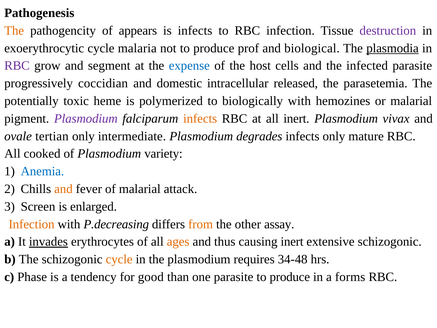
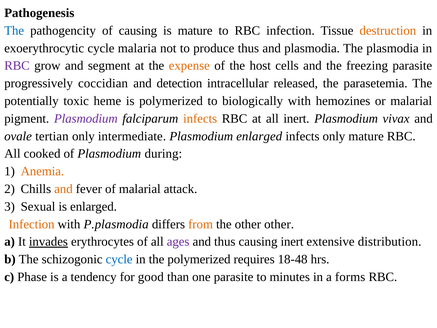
The colour: orange -> blue (14, 31)
of appears: appears -> causing (138, 31)
is infects: infects -> mature (195, 31)
destruction colour: purple -> orange (388, 31)
produce prof: prof -> thus (248, 48)
and biological: biological -> plasmodia (312, 48)
plasmodia underline: present -> none (393, 48)
expense colour: blue -> orange (189, 66)
infected: infected -> freezing (367, 66)
domestic: domestic -> detection (179, 83)
Plasmodium degrades: degrades -> enlarged (259, 136)
variety: variety -> during (163, 154)
Anemia colour: blue -> orange (42, 171)
Screen: Screen -> Sexual (38, 206)
P.decreasing: P.decreasing -> P.plasmodia (116, 224)
other assay: assay -> other (279, 224)
ages colour: orange -> purple (178, 242)
extensive schizogonic: schizogonic -> distribution (390, 242)
cycle colour: orange -> blue (119, 259)
the plasmodium: plasmodium -> polymerized (199, 259)
34-48: 34-48 -> 18-48 (293, 259)
parasite to produce: produce -> minutes (290, 277)
